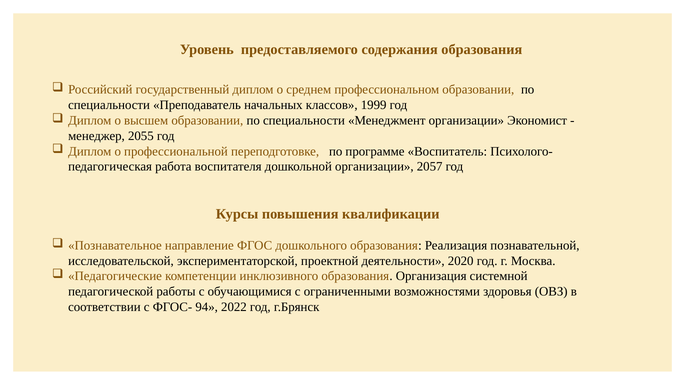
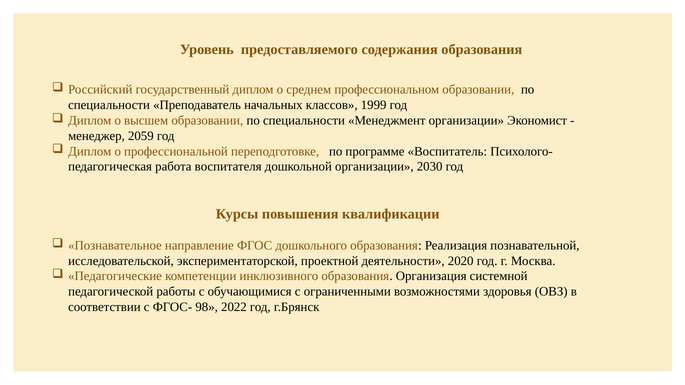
2055: 2055 -> 2059 (141, 136)
2057: 2057 -> 2030 (430, 167)
94: 94 -> 98 (207, 307)
